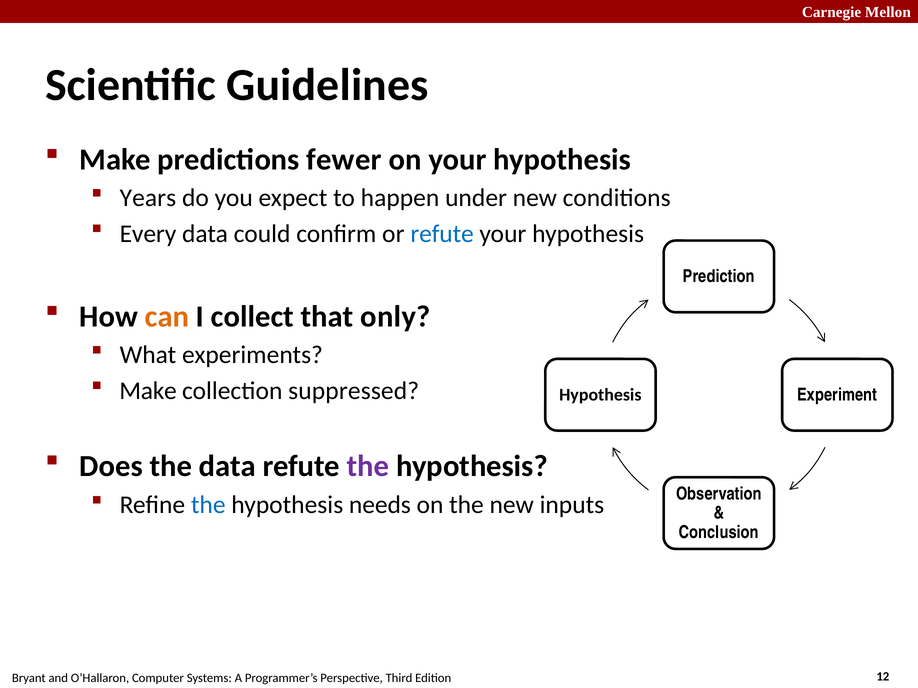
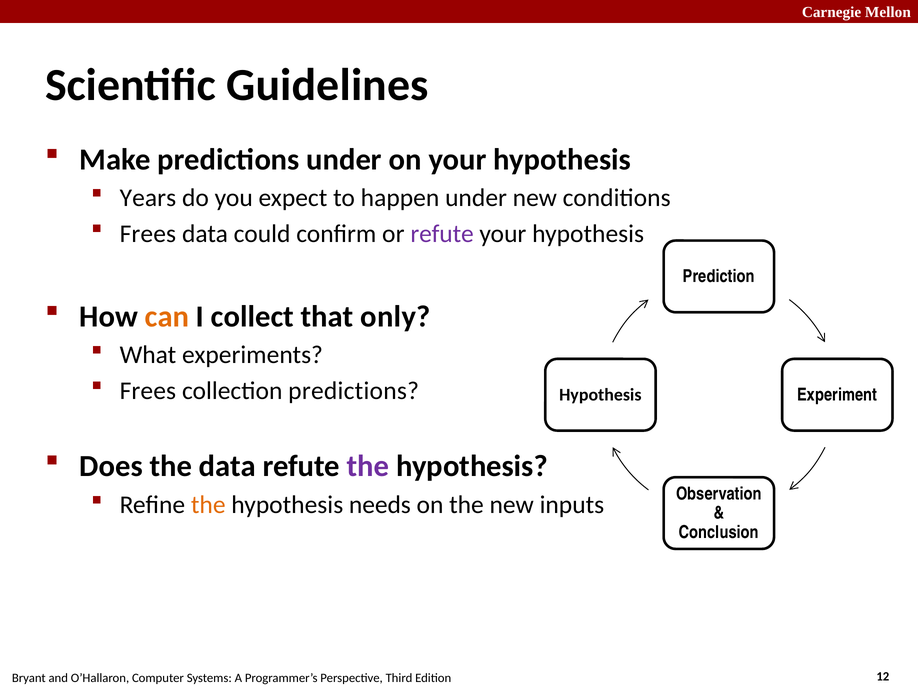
predictions fewer: fewer -> under (344, 160)
Every: Every -> Frees (148, 234)
refute colour: blue -> purple (442, 234)
Make: Make -> Frees (148, 391)
collection suppressed: suppressed -> predictions (354, 391)
the colour: blue -> orange (208, 505)
